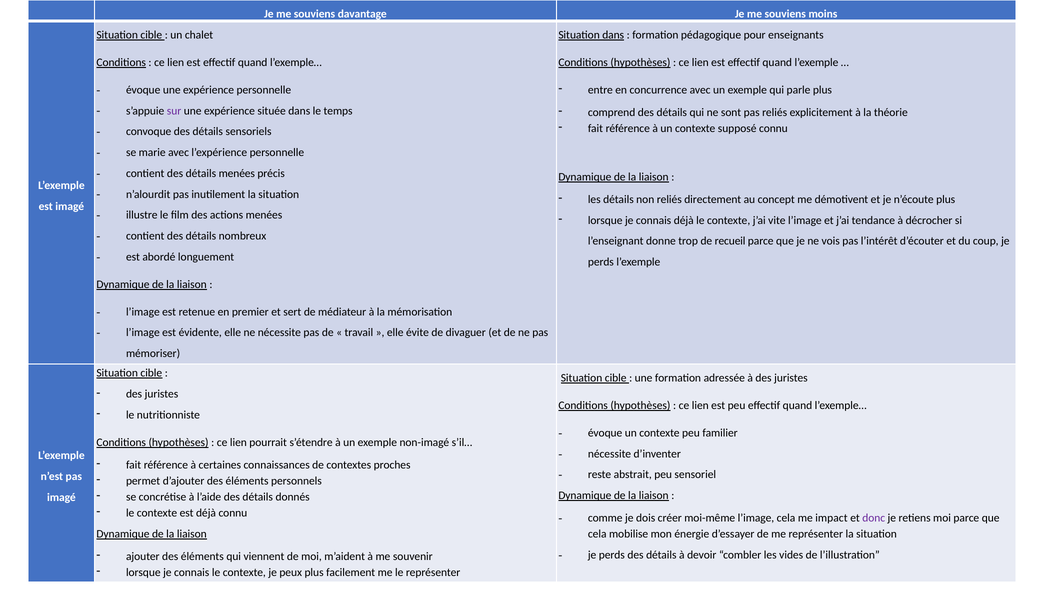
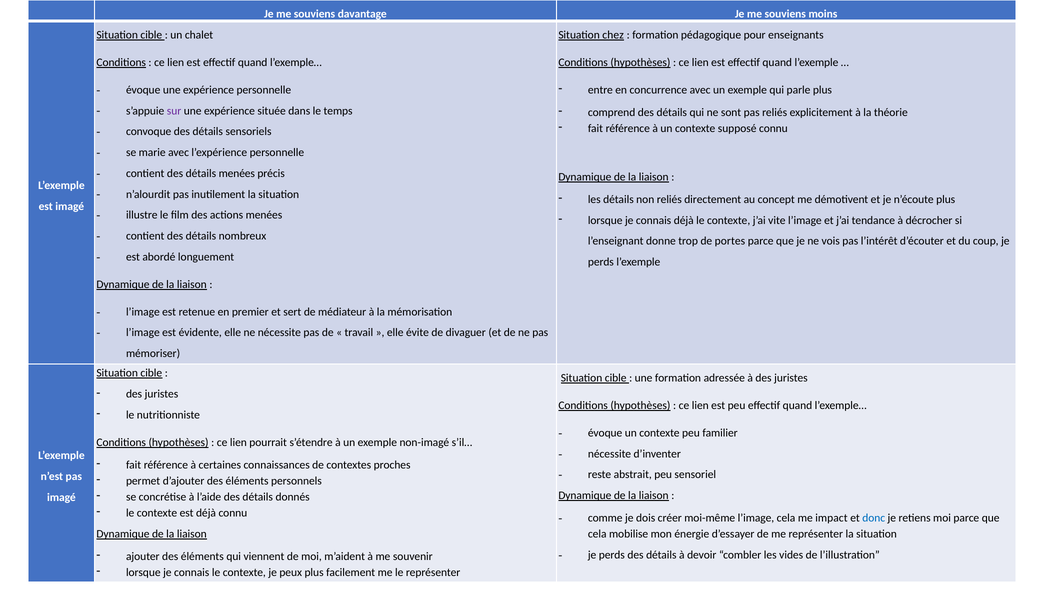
Situation dans: dans -> chez (613, 35)
recueil: recueil -> portes (730, 241)
donc colour: purple -> blue (874, 518)
